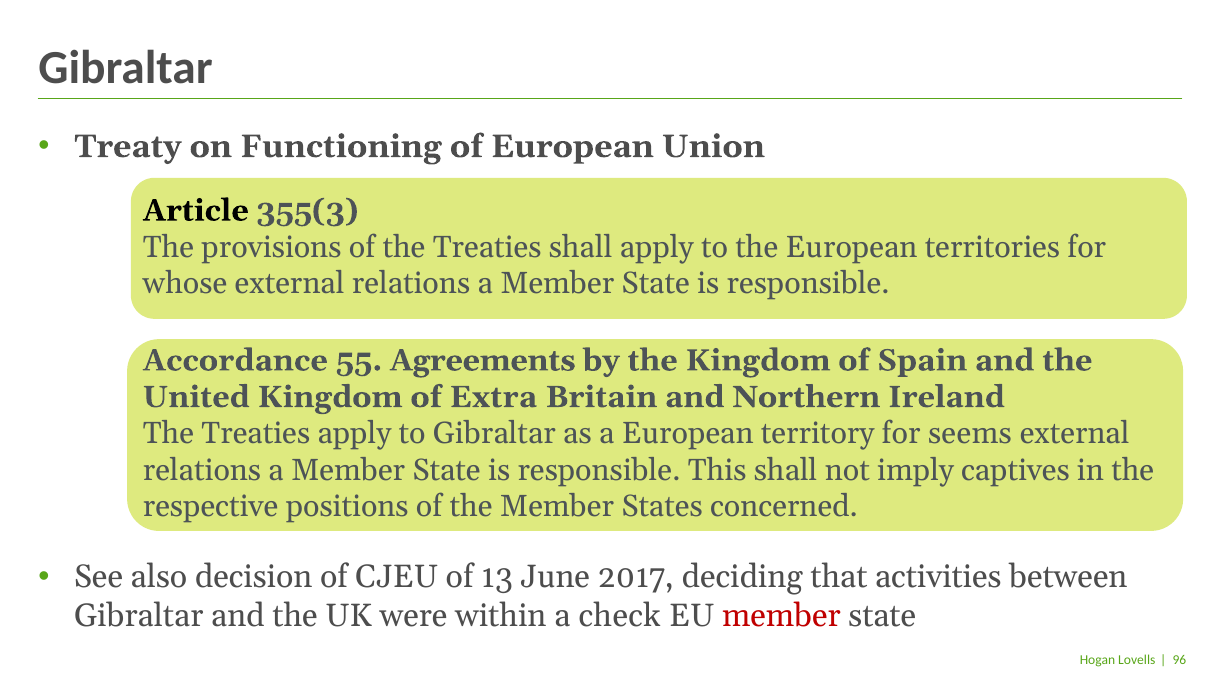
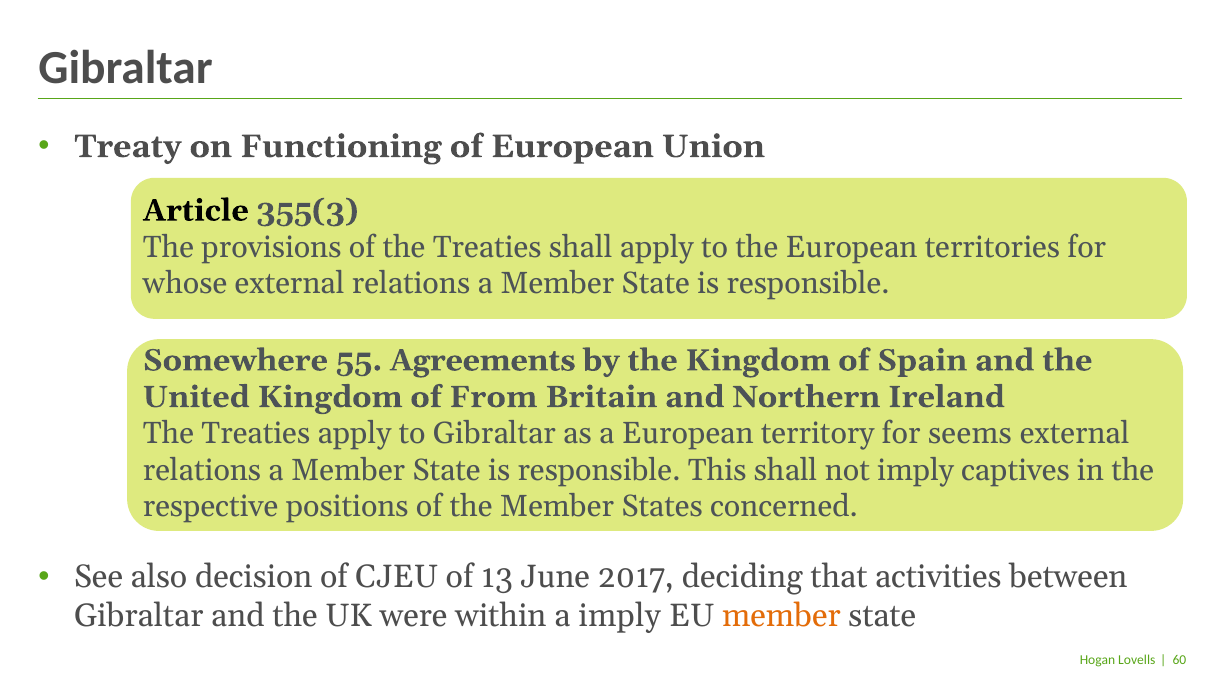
Accordance: Accordance -> Somewhere (235, 361)
Extra: Extra -> From (493, 397)
a check: check -> imply (620, 616)
member colour: red -> orange (781, 616)
96: 96 -> 60 (1179, 660)
